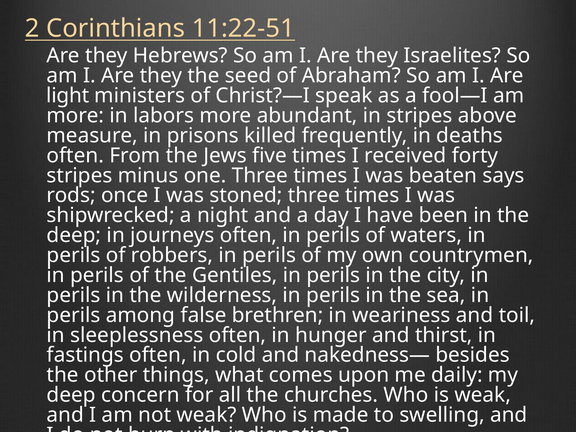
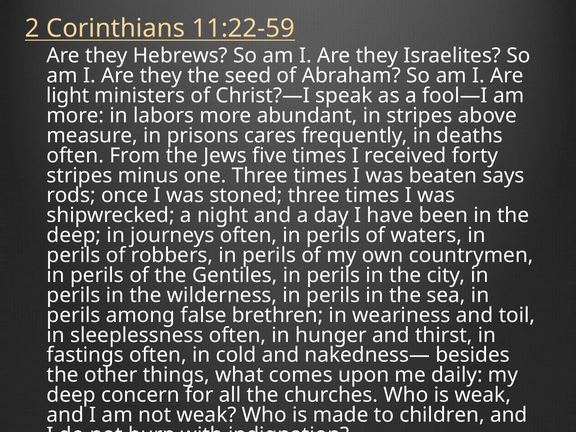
11:22-51: 11:22-51 -> 11:22-59 (243, 28)
killed: killed -> cares (270, 136)
swelling: swelling -> children (442, 415)
